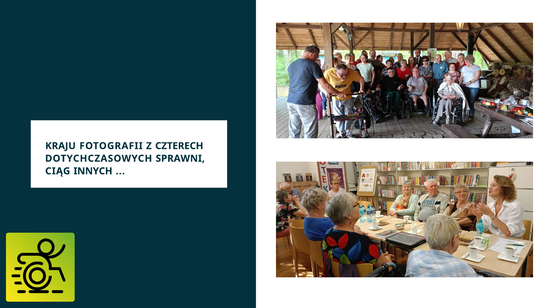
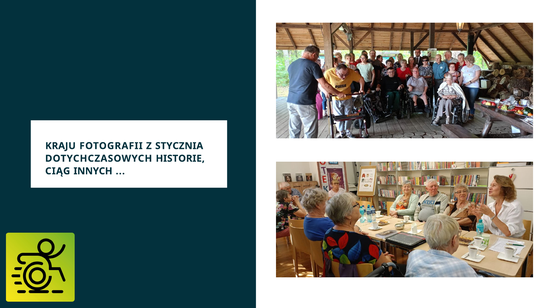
CZTERECH: CZTERECH -> STYCZNIA (179, 146)
SPRAWNI: SPRAWNI -> HISTORIE (180, 159)
